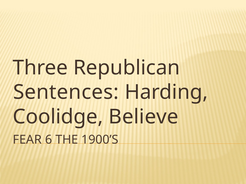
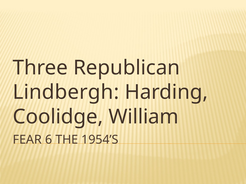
Sentences: Sentences -> Lindbergh (66, 92)
Believe: Believe -> William (144, 117)
1900’S: 1900’S -> 1954’S (100, 140)
